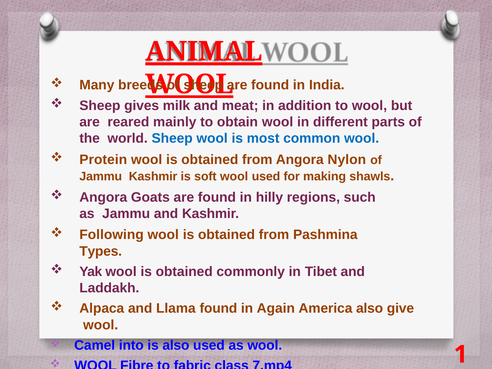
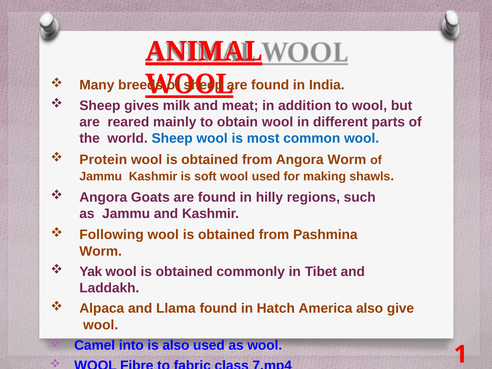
Angora Nylon: Nylon -> Worm (347, 160)
Types: Types -> Worm (101, 251)
Again: Again -> Hatch (276, 308)
